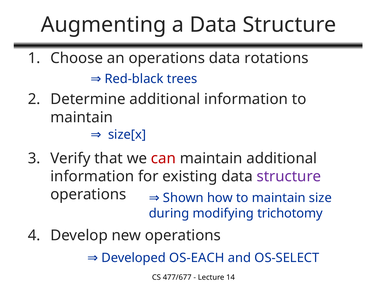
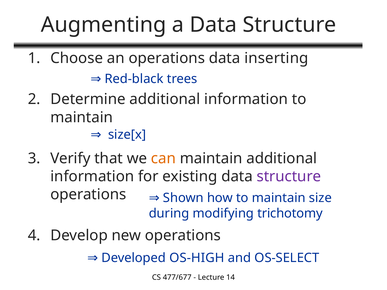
rotations: rotations -> inserting (276, 58)
can colour: red -> orange (163, 158)
OS-EACH: OS-EACH -> OS-HIGH (197, 258)
